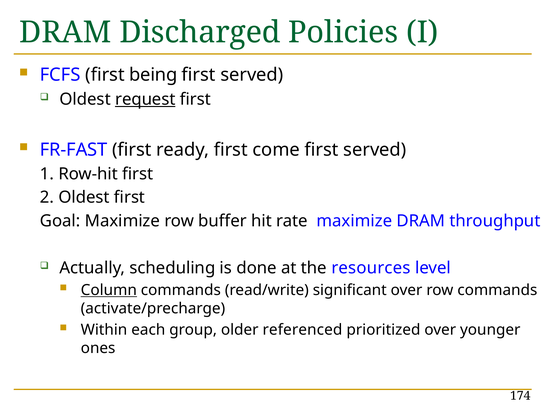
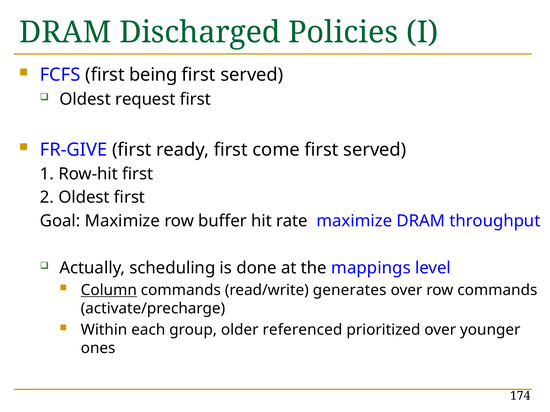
request underline: present -> none (145, 99)
FR-FAST: FR-FAST -> FR-GIVE (74, 150)
resources: resources -> mappings (371, 268)
significant: significant -> generates (350, 290)
